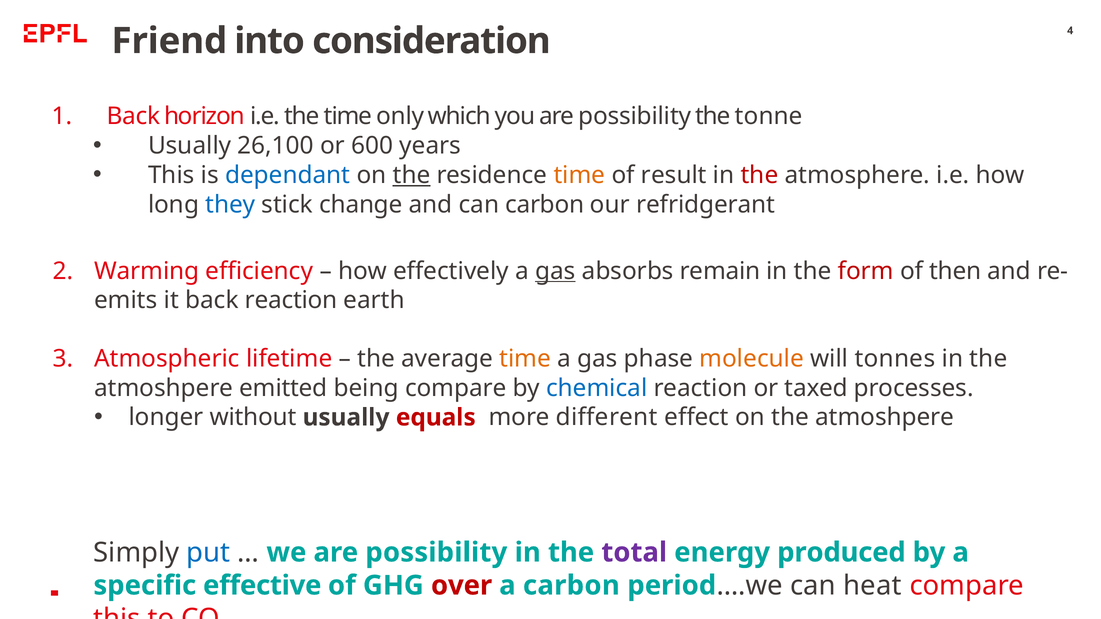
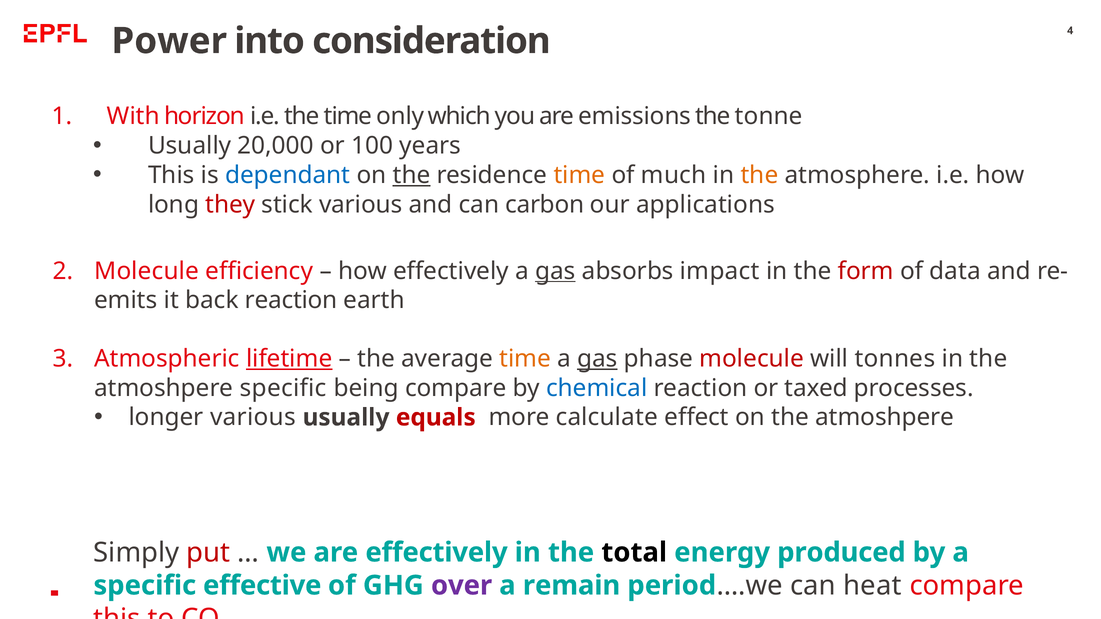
Friend: Friend -> Power (169, 41)
Back: Back -> With (133, 116)
you are possibility: possibility -> emissions (635, 116)
26,100: 26,100 -> 20,000 (276, 146)
600: 600 -> 100 (372, 146)
result: result -> much (674, 175)
the colour: red -> orange (759, 175)
they colour: blue -> red (230, 205)
stick change: change -> various (361, 205)
refridgerant: refridgerant -> applications (706, 205)
Warming: Warming -> Molecule (147, 271)
remain: remain -> impact (720, 271)
then: then -> data (955, 271)
lifetime underline: none -> present (289, 359)
gas underline: none -> present (597, 359)
molecule colour: orange -> red (752, 359)
atmoshpere emitted: emitted -> specific (283, 388)
longer without: without -> various (253, 418)
different: different -> calculate (607, 418)
put colour: blue -> red (208, 553)
we are possibility: possibility -> effectively (437, 553)
total colour: purple -> black (634, 553)
over colour: red -> purple (462, 586)
a carbon: carbon -> remain (572, 586)
